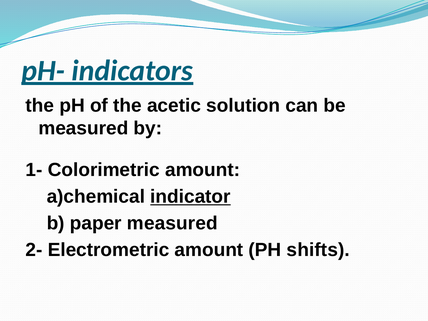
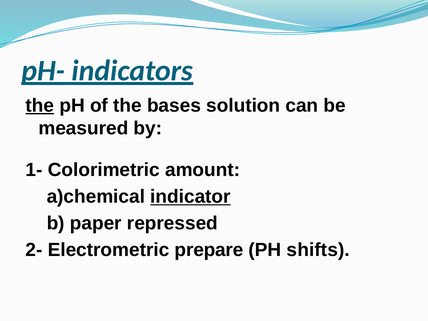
the underline: none -> present (40, 105)
acetic: acetic -> bases (174, 105)
paper measured: measured -> repressed (172, 223)
Electrometric amount: amount -> prepare (209, 250)
